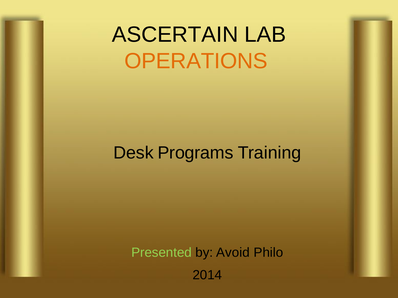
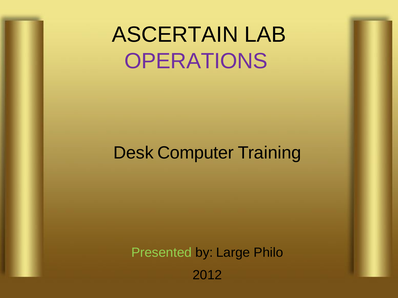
OPERATIONS colour: orange -> purple (196, 61)
Programs: Programs -> Computer (196, 153)
Avoid: Avoid -> Large (233, 253)
2014: 2014 -> 2012 (207, 276)
